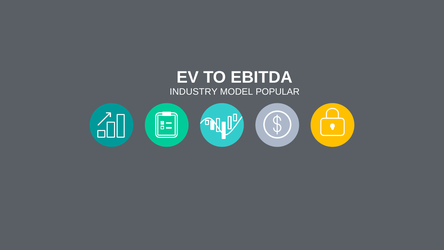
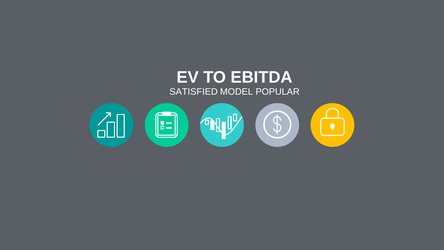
INDUSTRY: INDUSTRY -> SATISFIED (194, 92)
